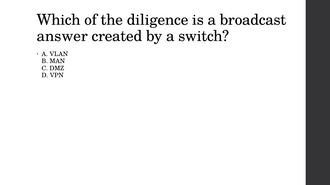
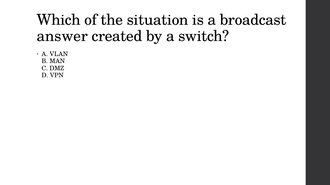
diligence: diligence -> situation (158, 20)
